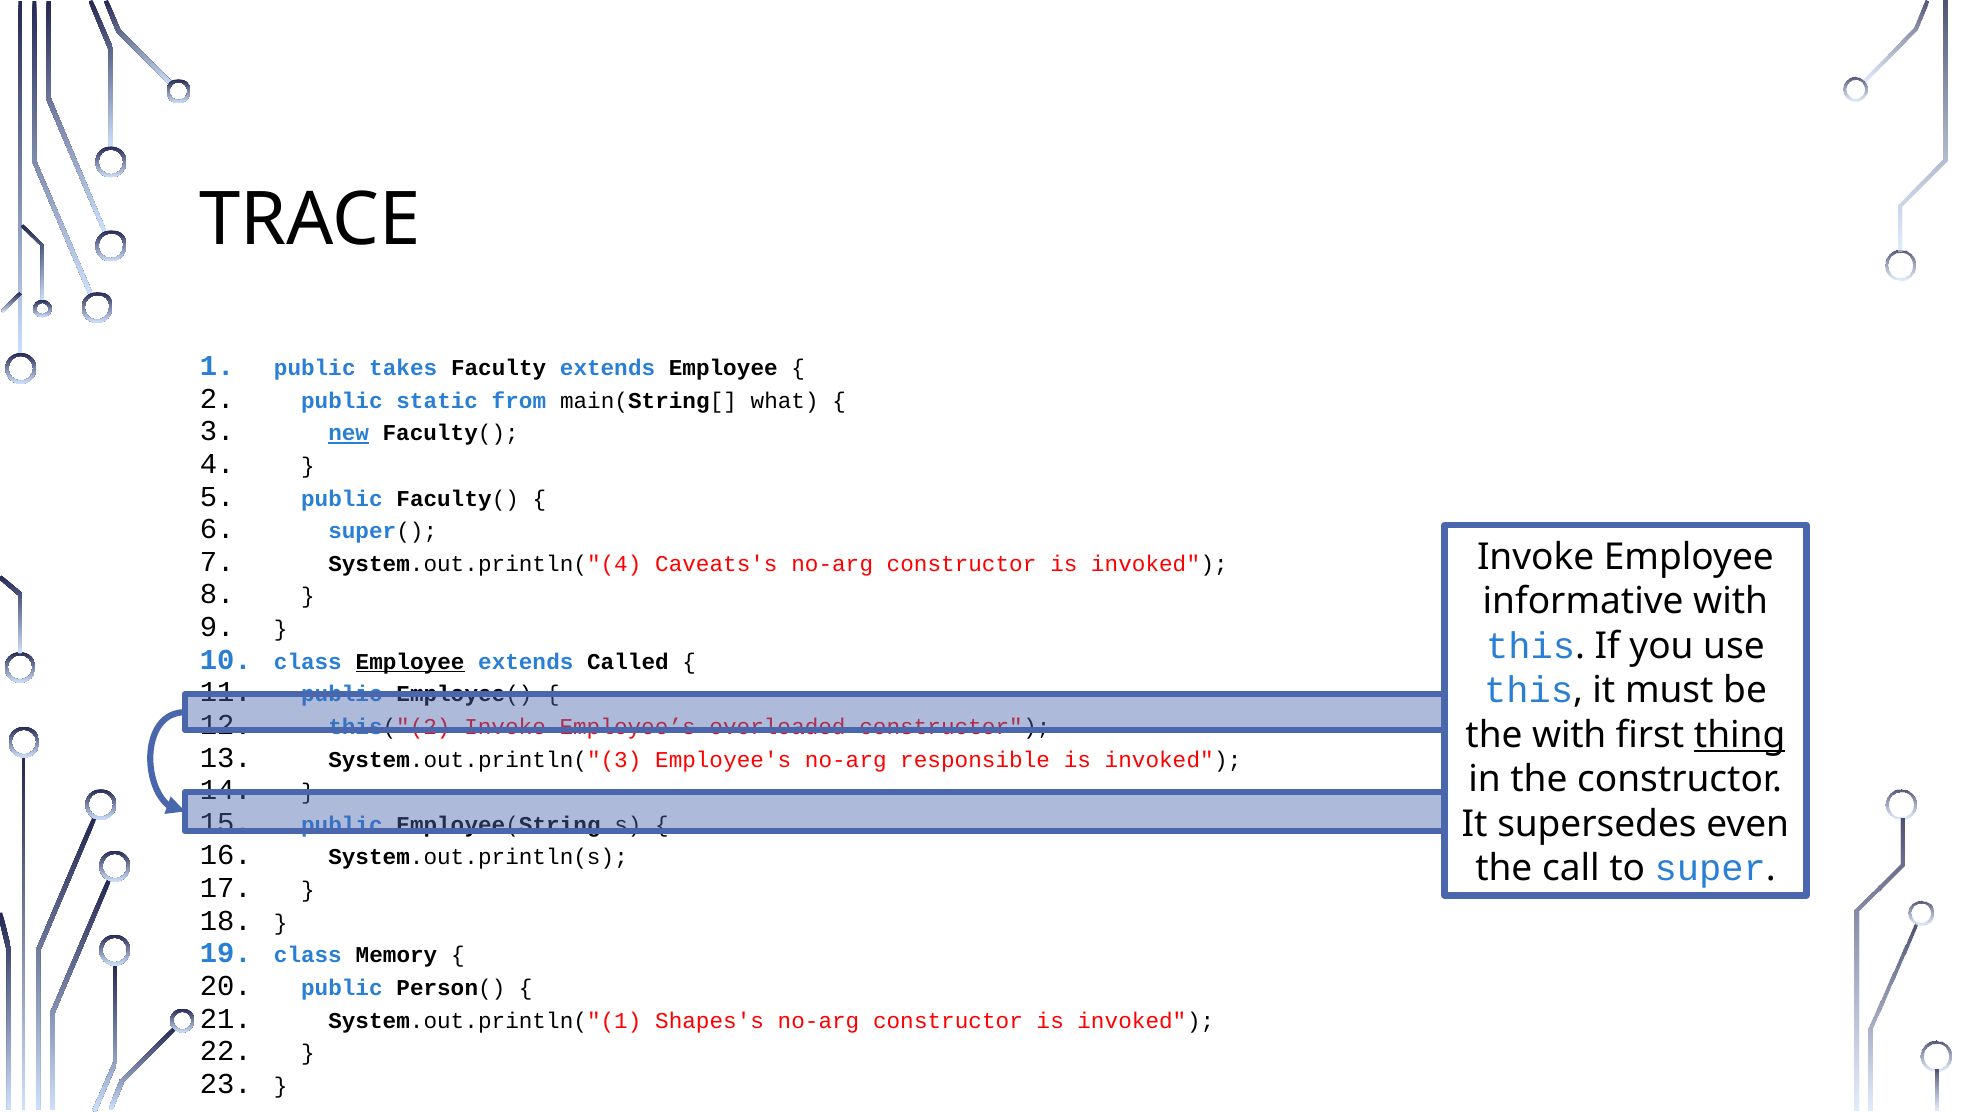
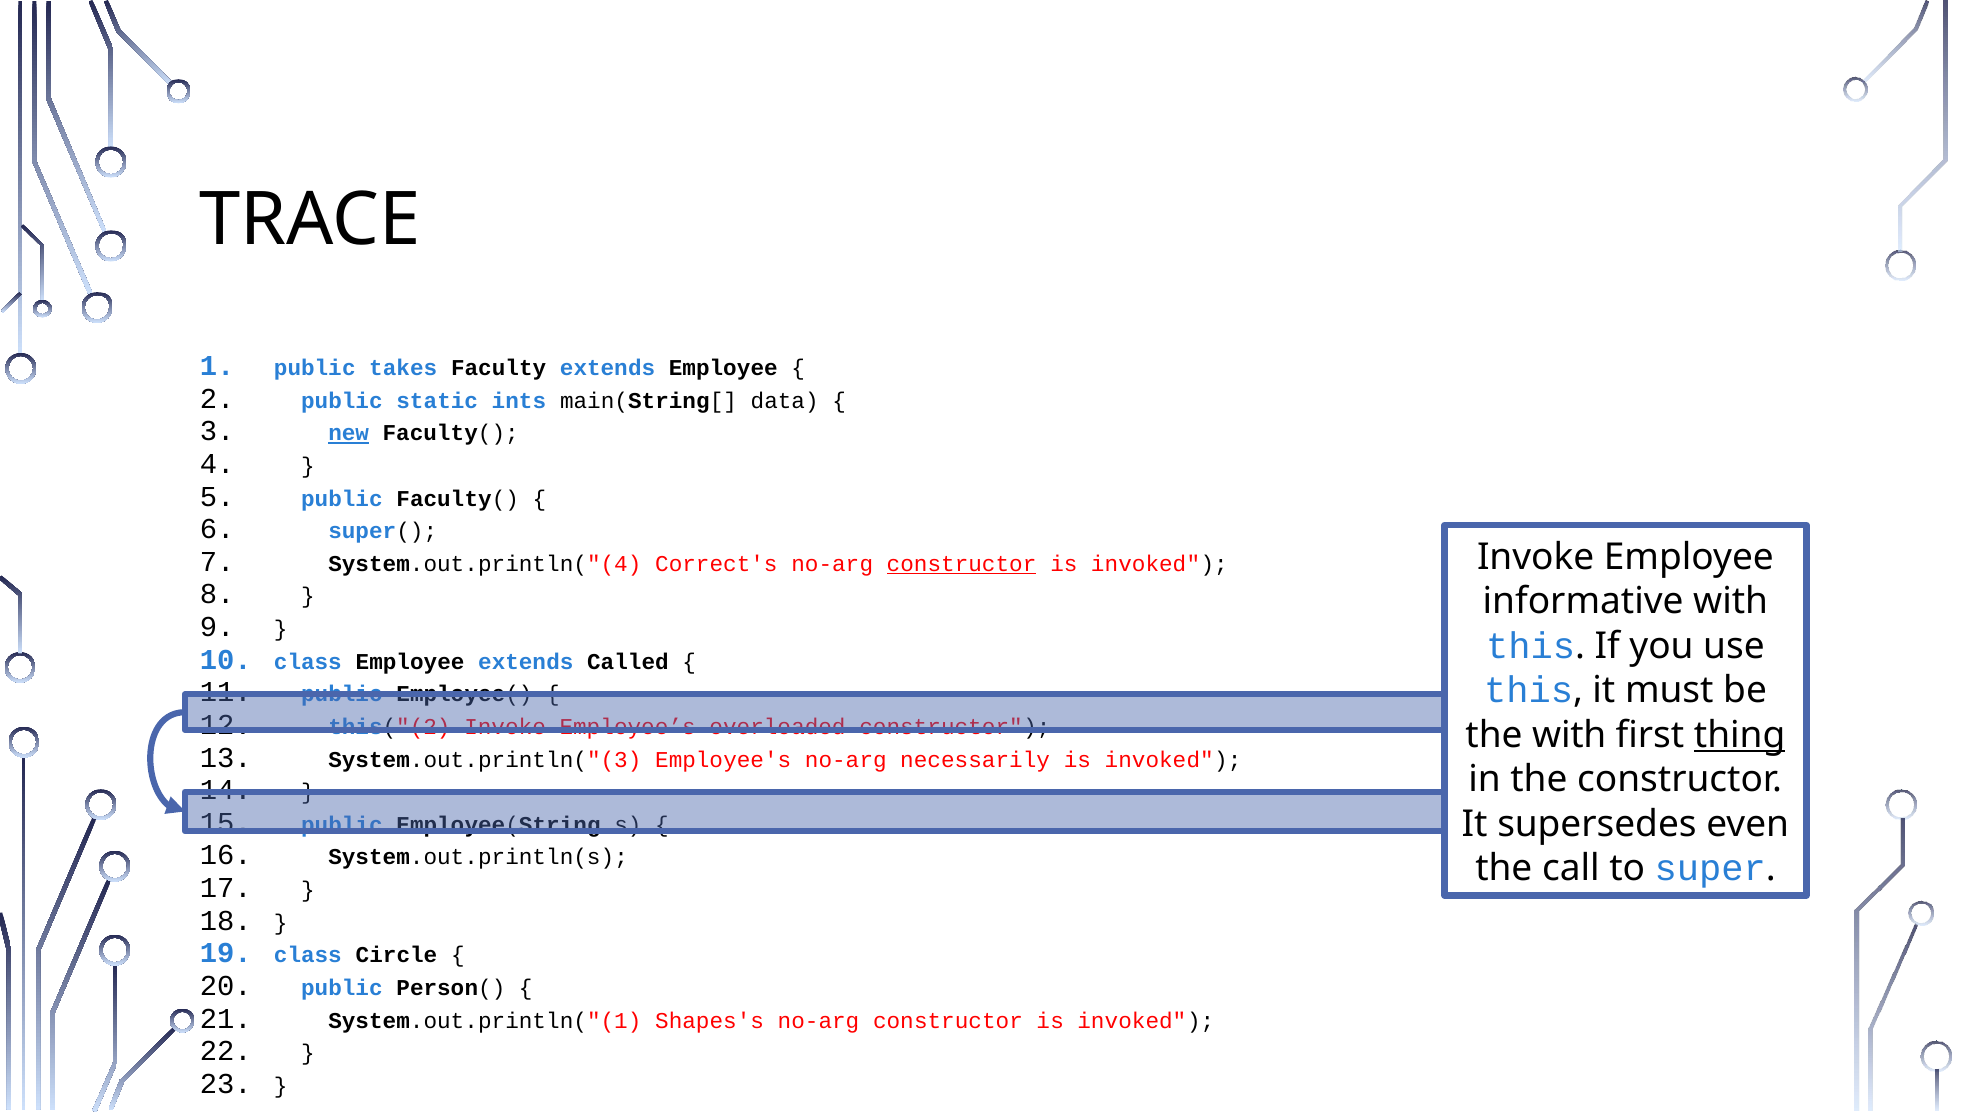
from: from -> ints (519, 400)
what: what -> data (785, 400)
Caveats's: Caveats's -> Correct's (716, 564)
constructor underline: none -> present (962, 564)
Employee underline: present -> none (410, 661)
responsible: responsible -> necessarily (975, 759)
Memory: Memory -> Circle (396, 955)
